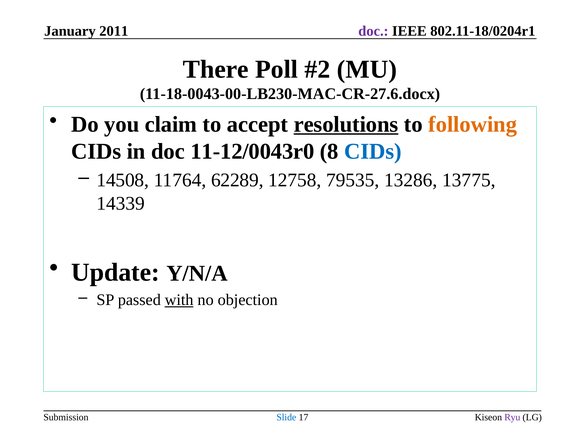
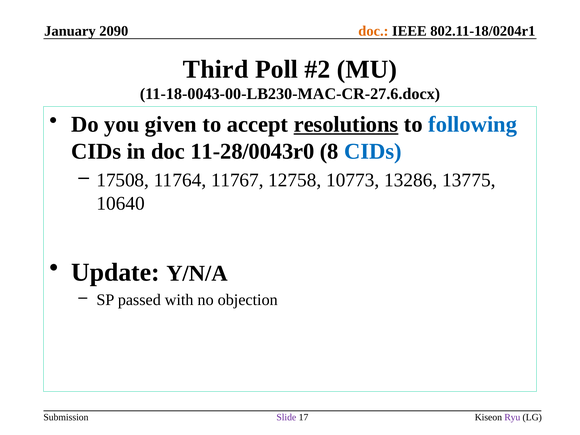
2011: 2011 -> 2090 (114, 31)
doc colour: purple -> orange (373, 31)
There: There -> Third (216, 69)
claim: claim -> given (171, 124)
following colour: orange -> blue (473, 124)
11-12/0043r0: 11-12/0043r0 -> 11-28/0043r0 (252, 151)
14508: 14508 -> 17508 (123, 180)
62289: 62289 -> 11767 (237, 180)
79535: 79535 -> 10773 (353, 180)
14339: 14339 -> 10640 (121, 203)
with underline: present -> none (179, 300)
Slide colour: blue -> purple (286, 417)
